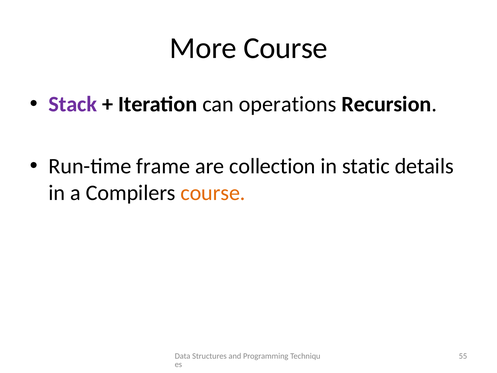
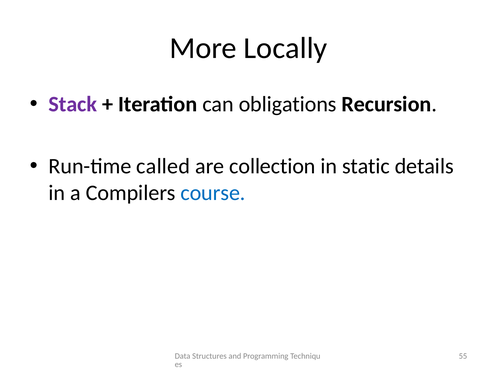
More Course: Course -> Locally (285, 48)
operations: operations -> obligations (288, 104)
frame: frame -> called (163, 166)
course colour: orange -> blue (213, 193)
